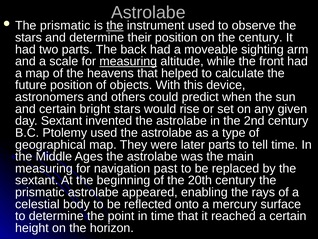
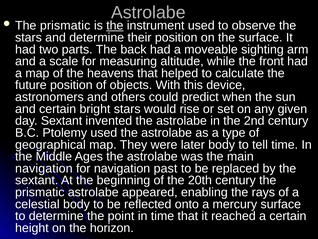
the century: century -> surface (261, 37)
measuring underline: present -> none (128, 61)
later parts: parts -> body (222, 144)
measuring: measuring -> navigation (44, 168)
